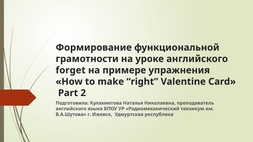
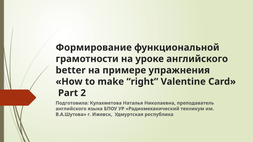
forget: forget -> better (71, 70)
